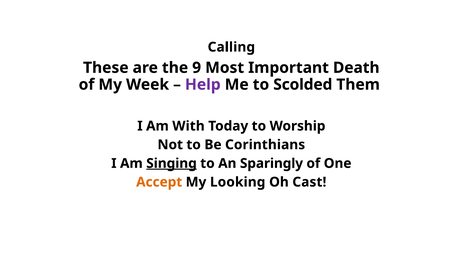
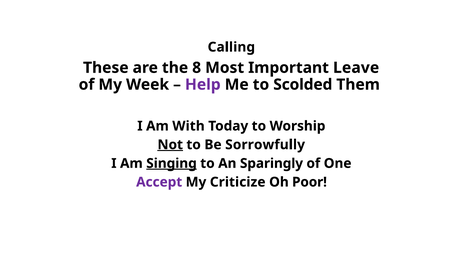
9: 9 -> 8 (197, 68)
Death: Death -> Leave (356, 68)
Not underline: none -> present (170, 145)
Corinthians: Corinthians -> Sorrowfully (265, 145)
Accept colour: orange -> purple (159, 182)
Looking: Looking -> Criticize (238, 182)
Cast: Cast -> Poor (309, 182)
